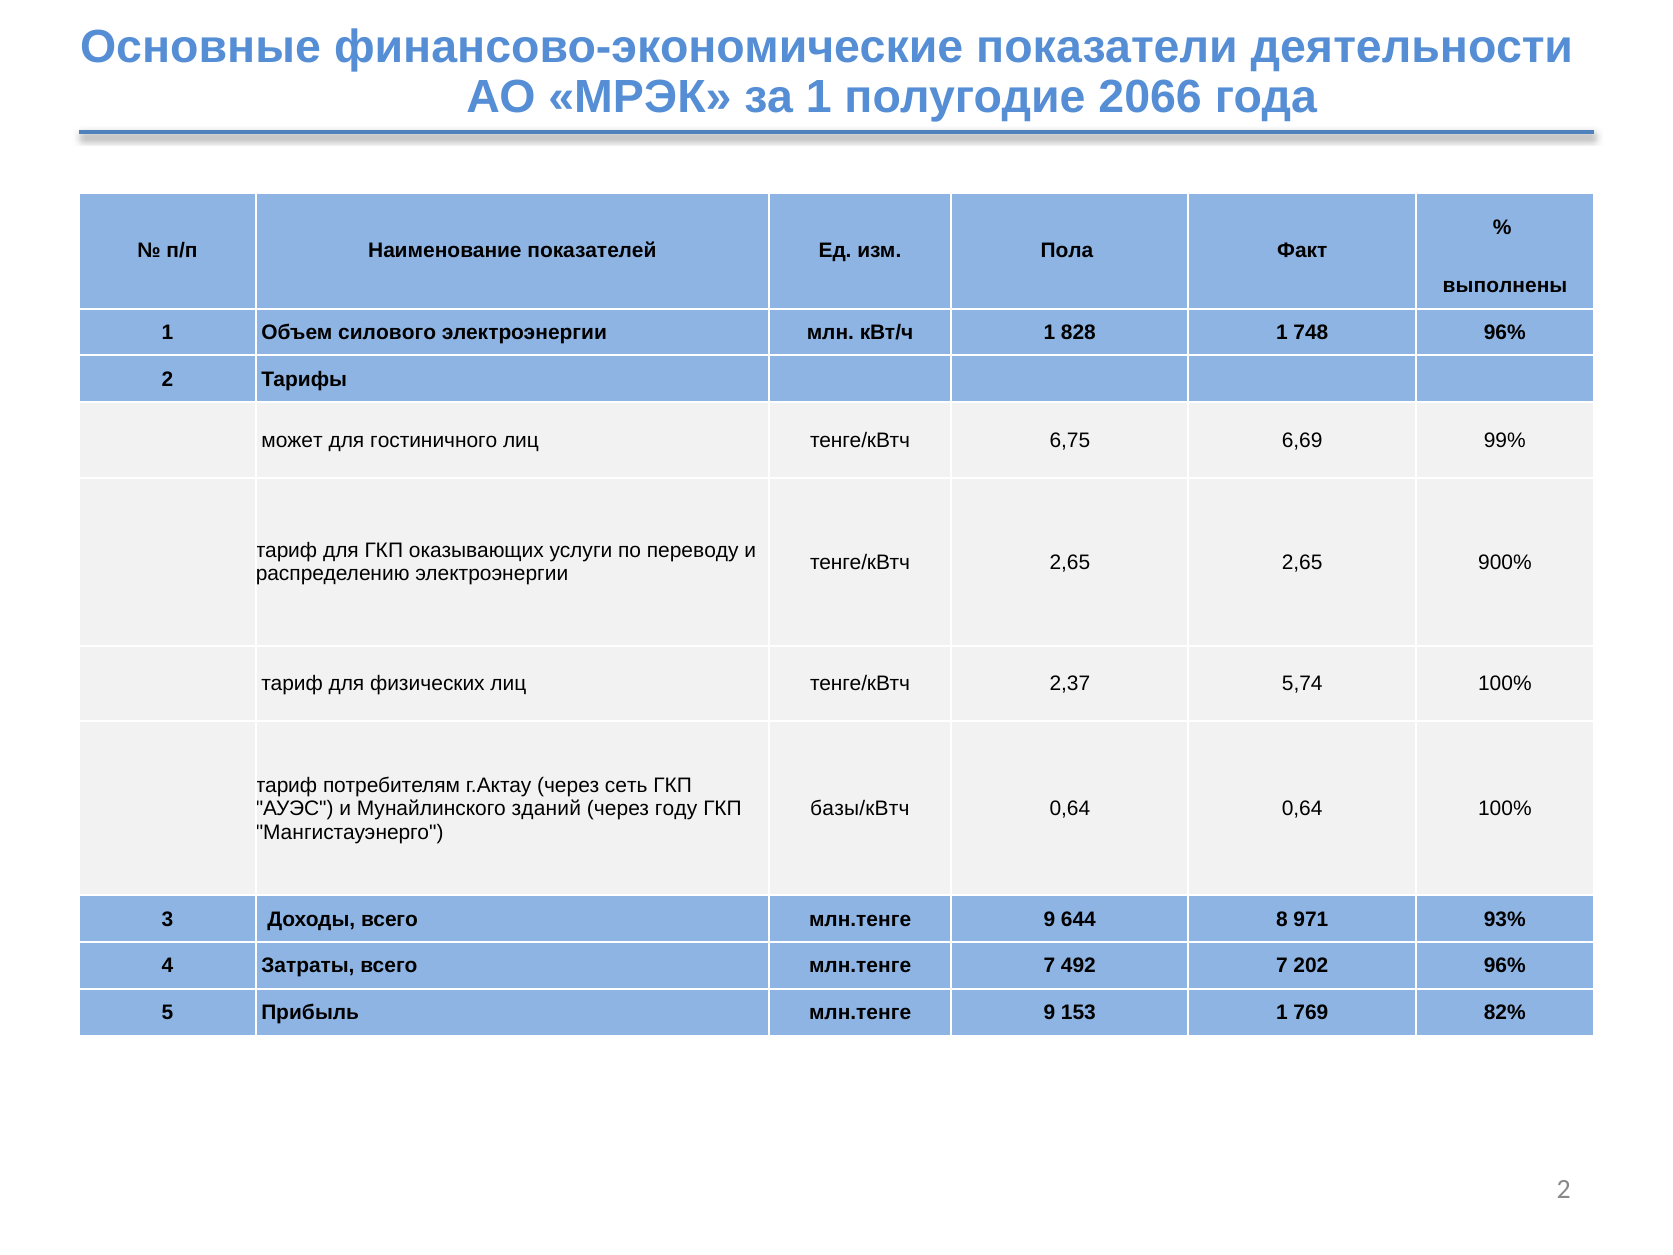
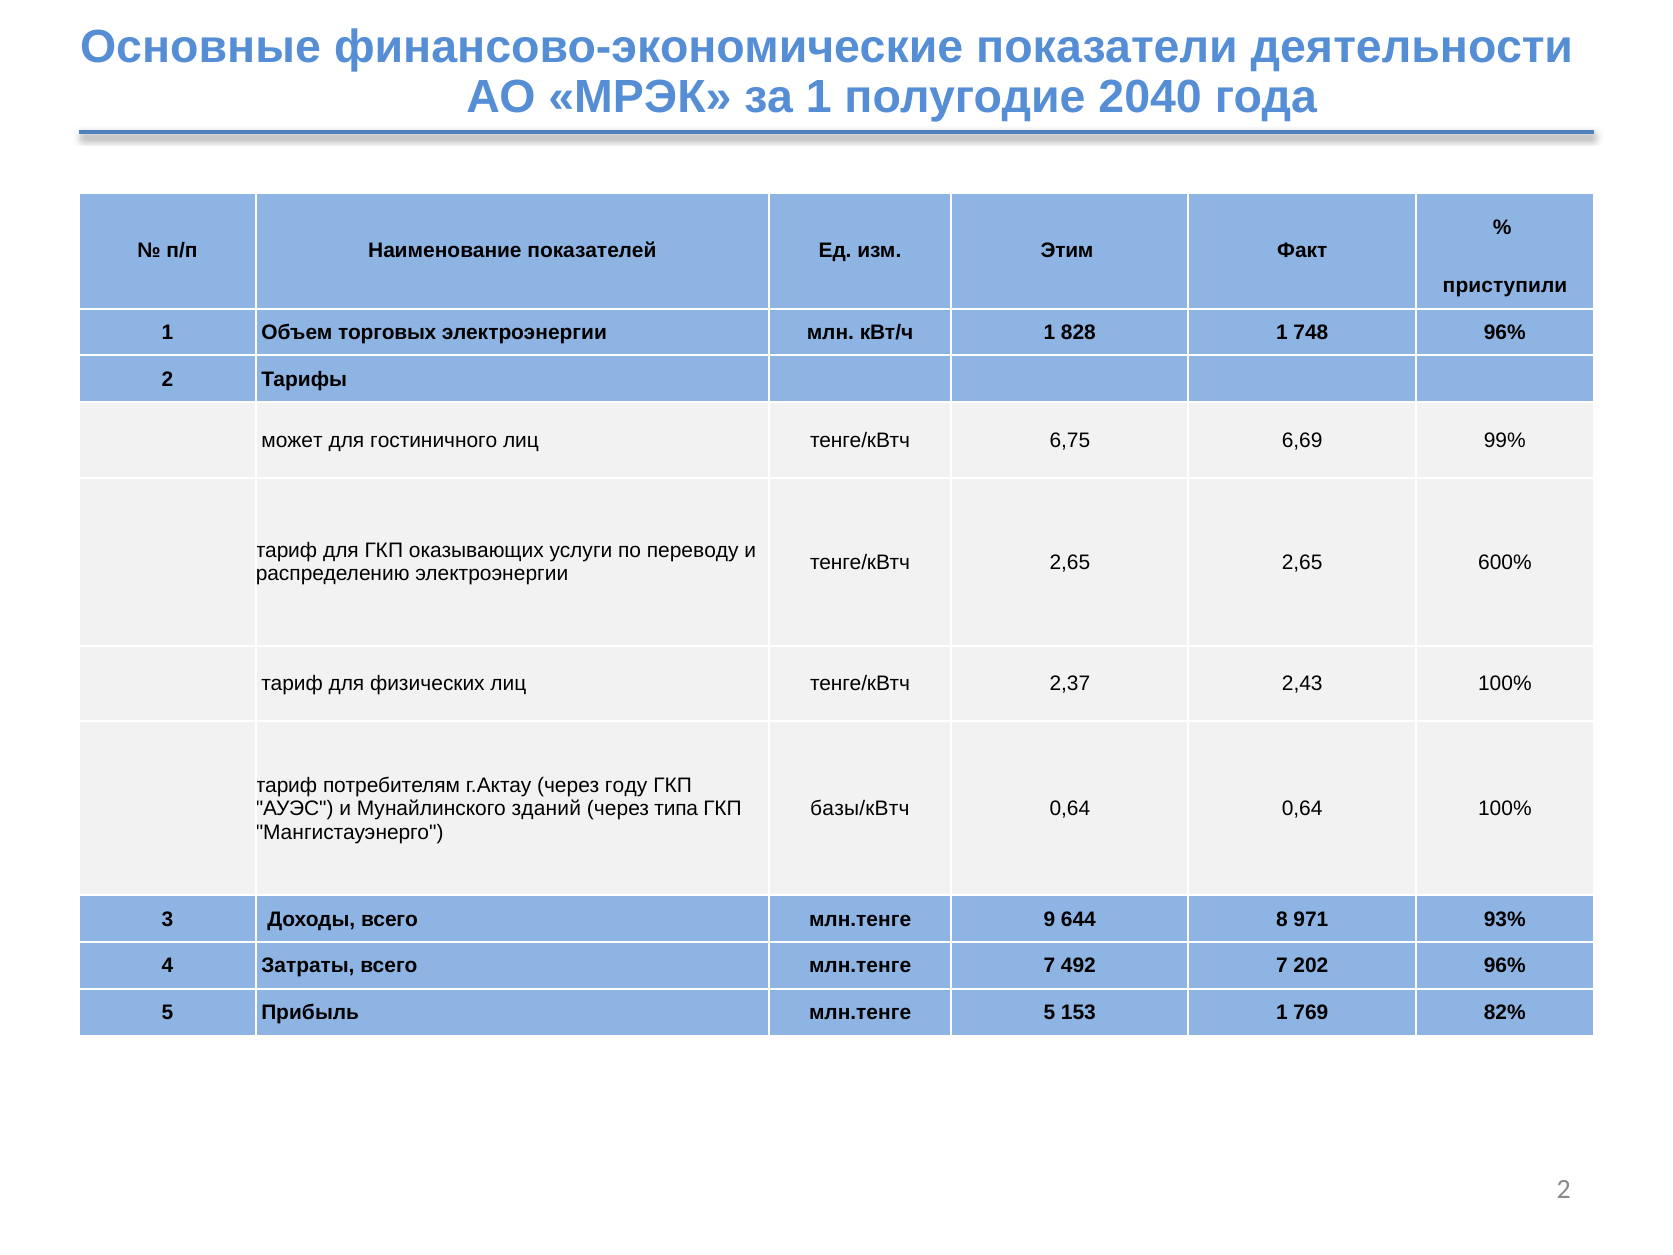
2066: 2066 -> 2040 (1150, 97)
Пола: Пола -> Этим (1067, 251)
выполнены: выполнены -> приступили (1505, 285)
силового: силового -> торговых (387, 332)
900%: 900% -> 600% (1505, 562)
5,74: 5,74 -> 2,43 (1302, 684)
сеть: сеть -> году (626, 785)
году: году -> типа (676, 809)
Прибыль млн.тенге 9: 9 -> 5 (1050, 1013)
